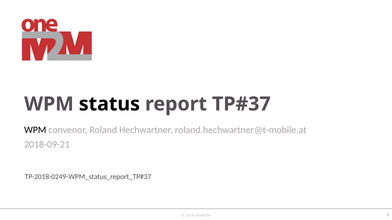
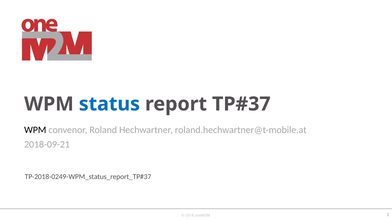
status colour: black -> blue (109, 104)
